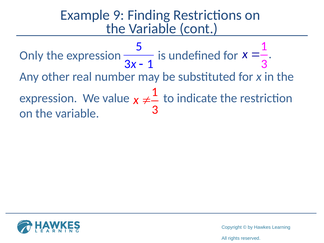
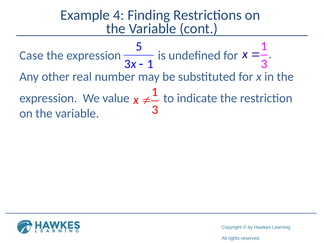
9: 9 -> 4 (119, 15)
Only: Only -> Case (31, 55)
